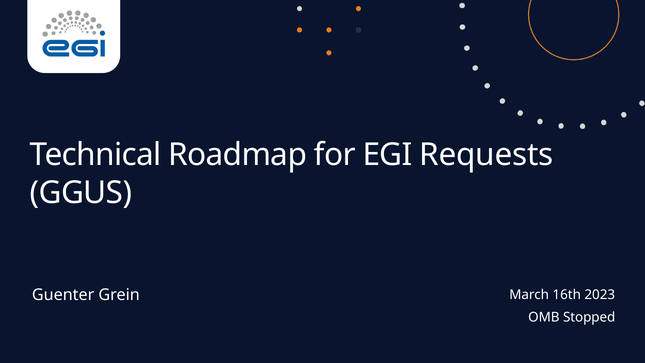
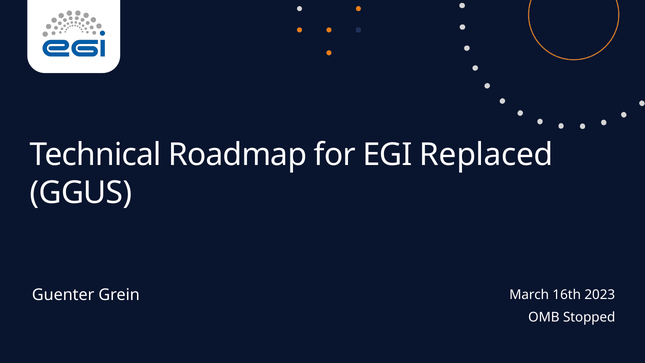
Requests: Requests -> Replaced (486, 155)
